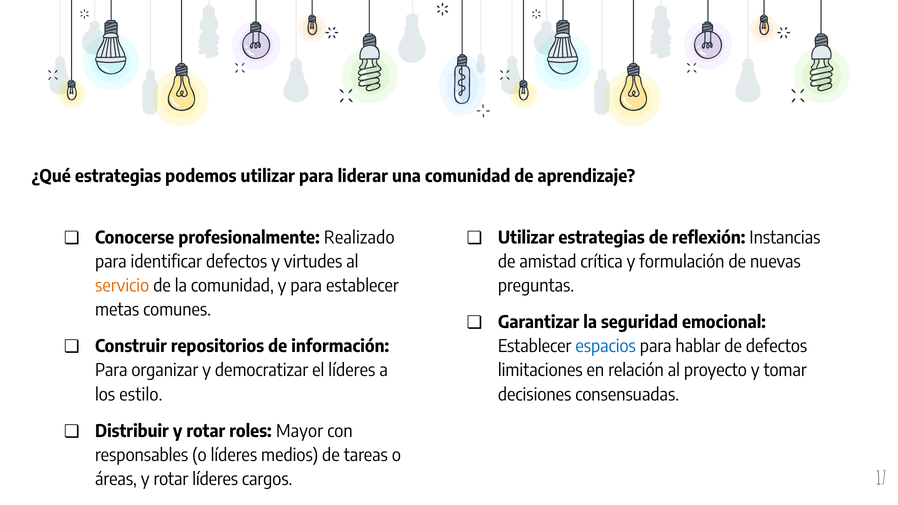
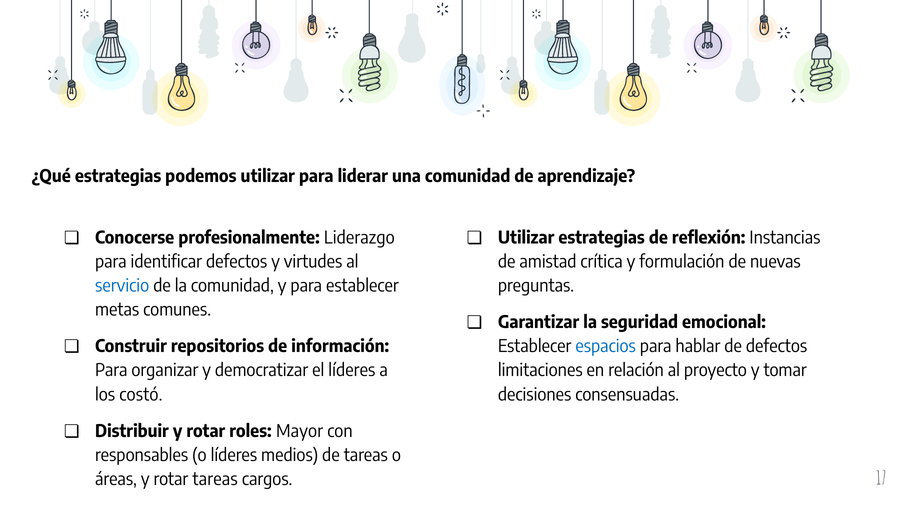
Realizado: Realizado -> Liderazgo (359, 238)
servicio colour: orange -> blue (122, 286)
estilo: estilo -> costó (141, 395)
rotar líderes: líderes -> tareas (215, 480)
